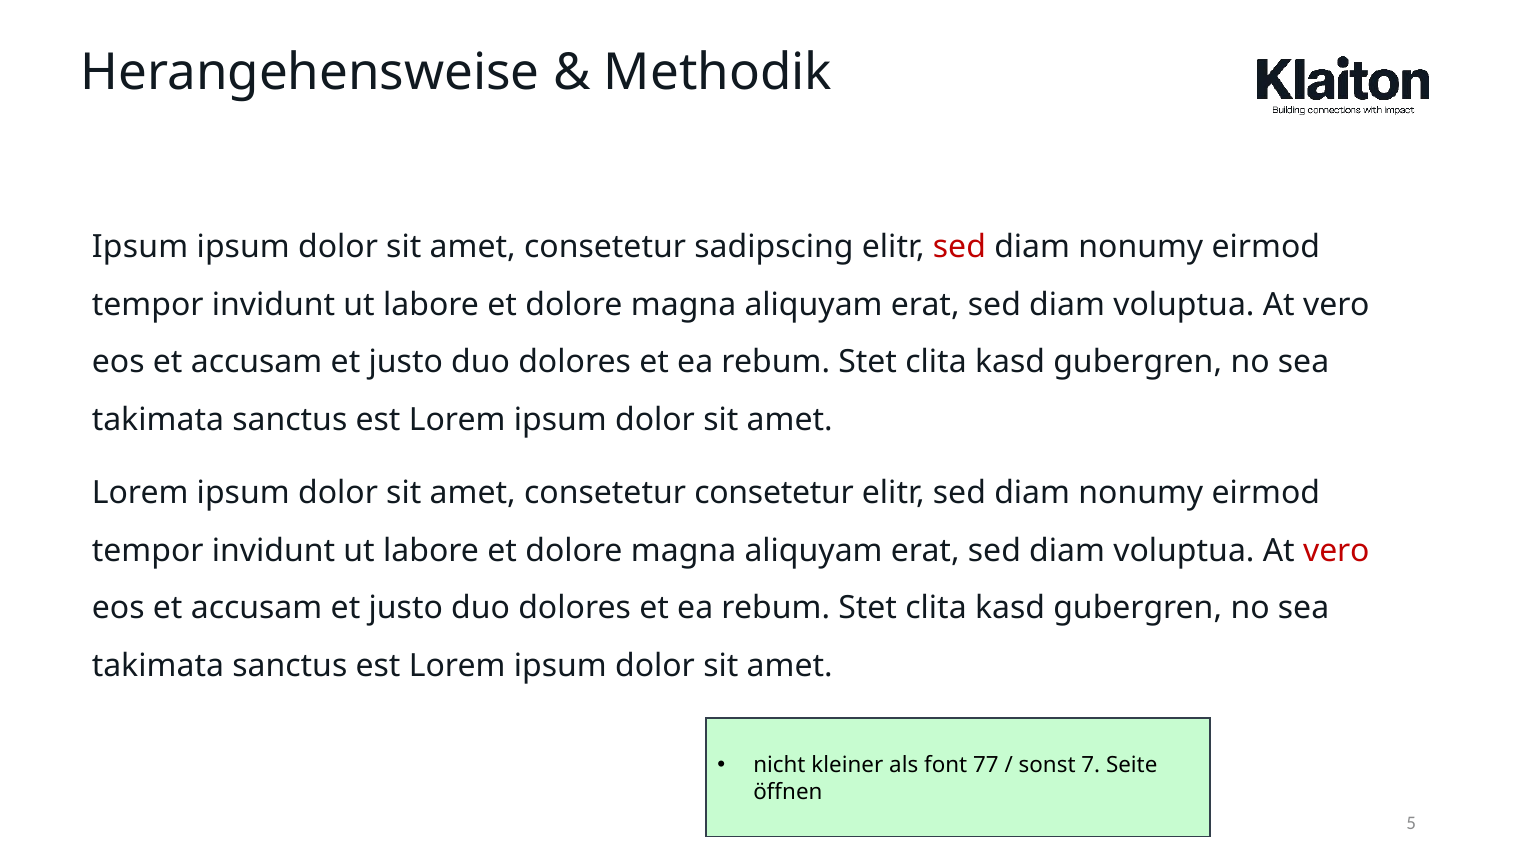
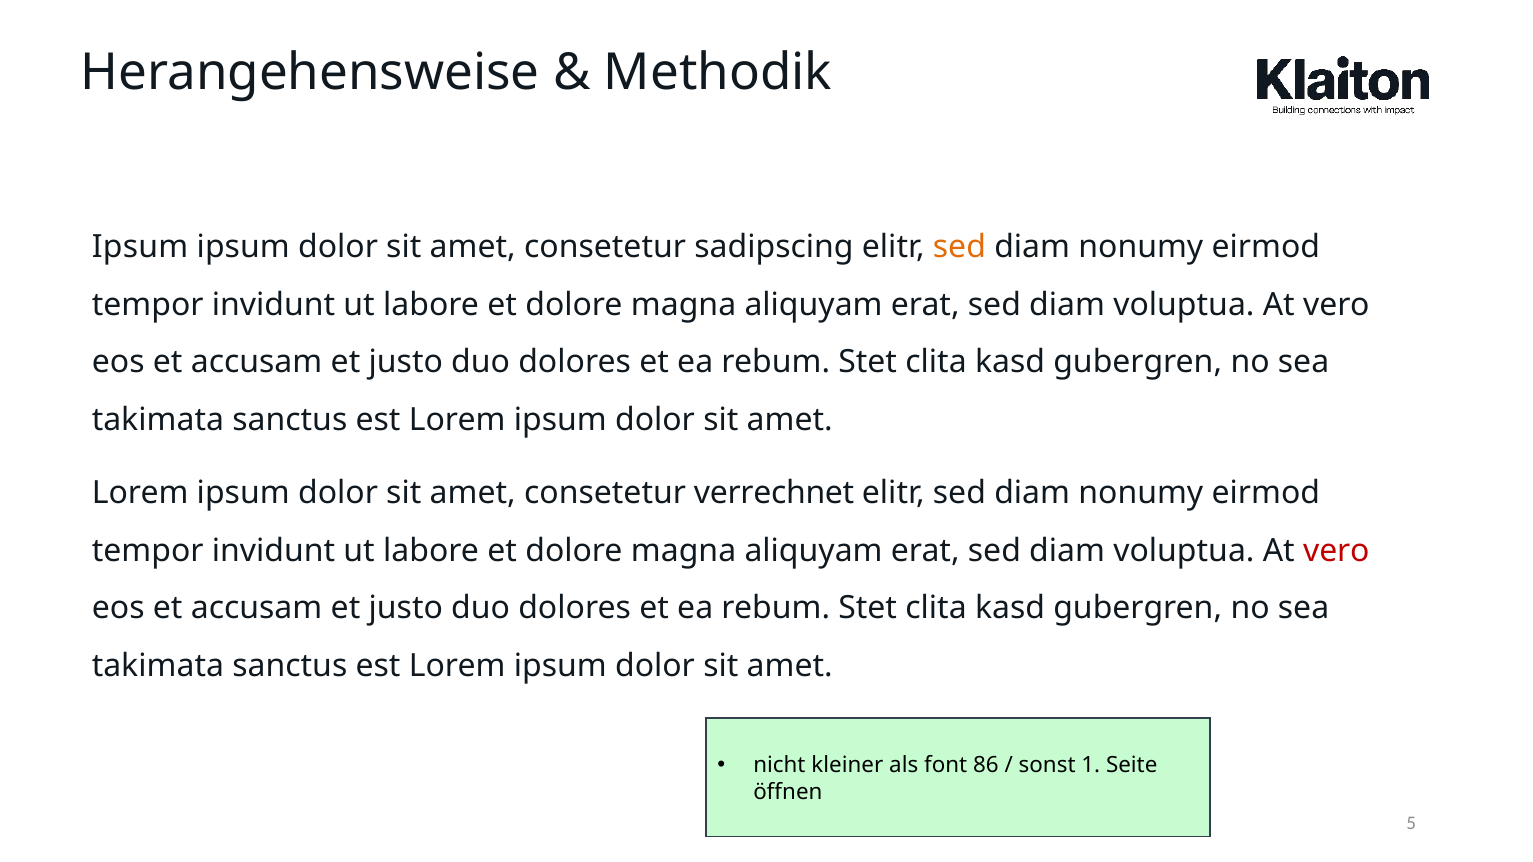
sed colour: red -> orange (959, 247)
consetetur consetetur: consetetur -> verrechnet (774, 493)
77: 77 -> 86 (986, 766)
7: 7 -> 1 (1091, 766)
